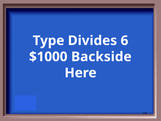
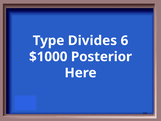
Backside: Backside -> Posterior (101, 57)
